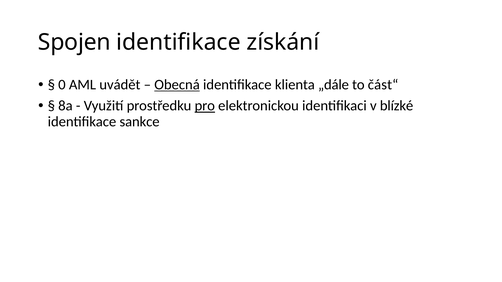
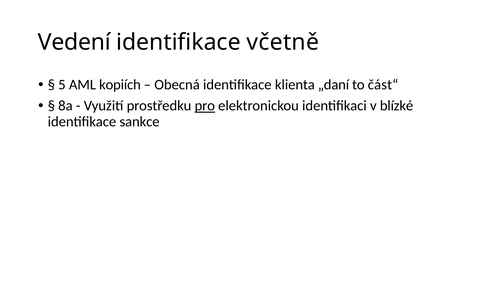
Spojen: Spojen -> Vedení (74, 42)
získání: získání -> včetně (283, 42)
0: 0 -> 5 (62, 85)
uvádět: uvádět -> kopiích (120, 85)
Obecná underline: present -> none (177, 85)
„dále: „dále -> „daní (333, 85)
